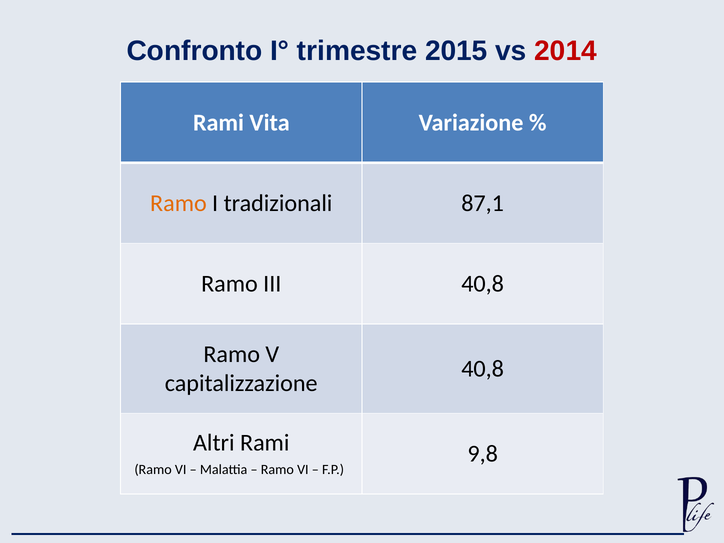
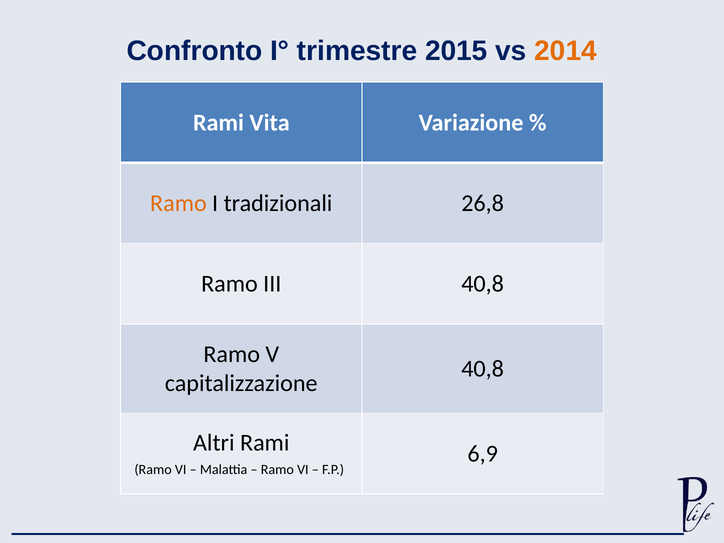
2014 colour: red -> orange (566, 51)
87,1: 87,1 -> 26,8 (483, 203)
9,8: 9,8 -> 6,9 (483, 454)
